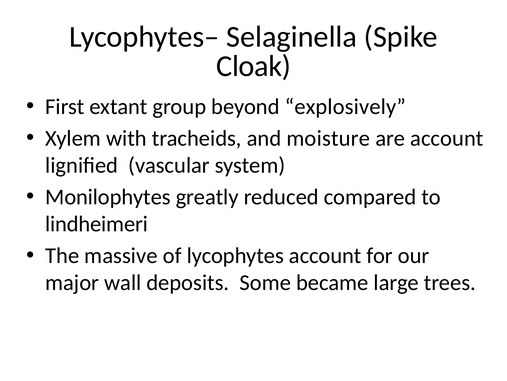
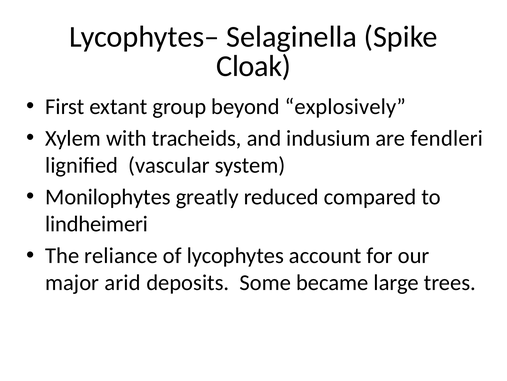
moisture: moisture -> indusium (328, 138)
are account: account -> fendleri (447, 138)
massive: massive -> reliance (121, 255)
wall: wall -> arid (123, 282)
